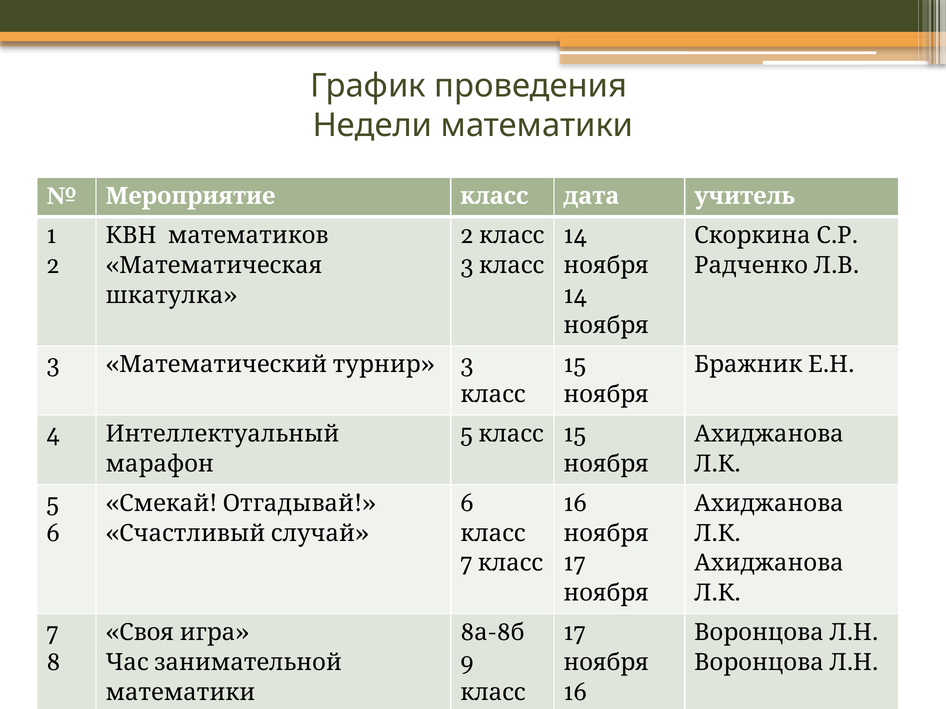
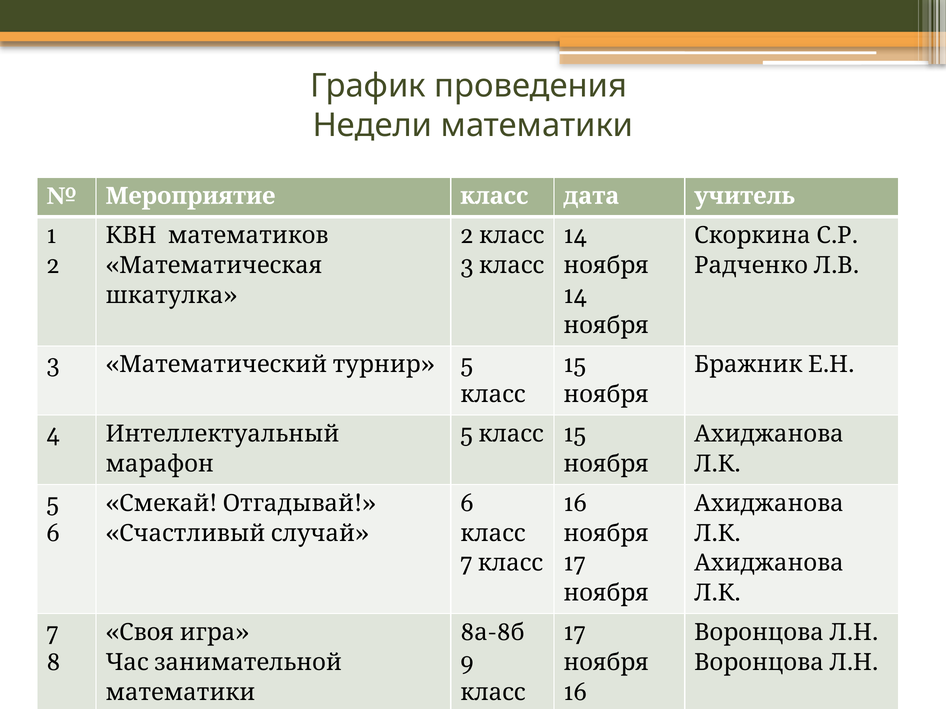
3: 3 -> 5 (467, 365)
